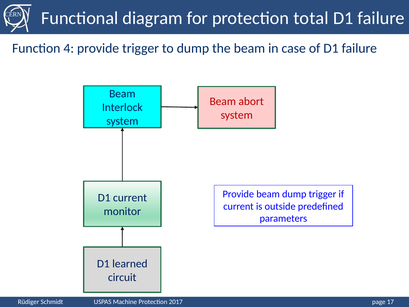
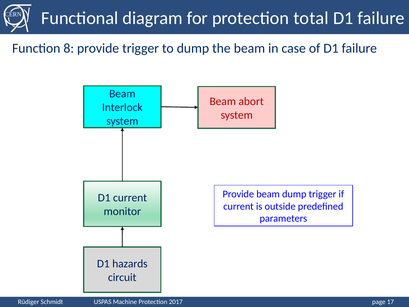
4: 4 -> 8 (69, 48)
learned: learned -> hazards (130, 263)
